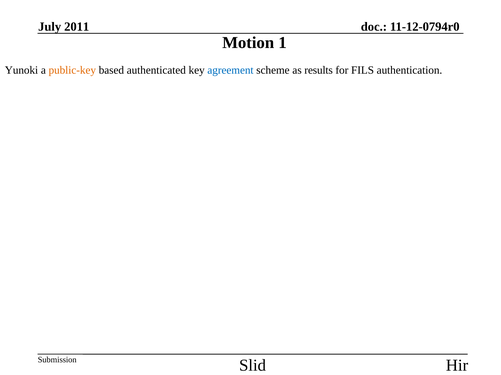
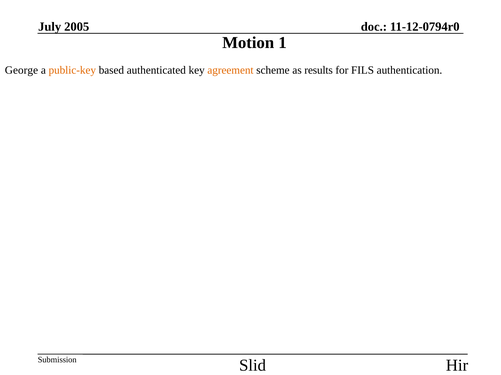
2011: 2011 -> 2005 (77, 27)
Yunoki: Yunoki -> George (21, 70)
agreement colour: blue -> orange (230, 70)
